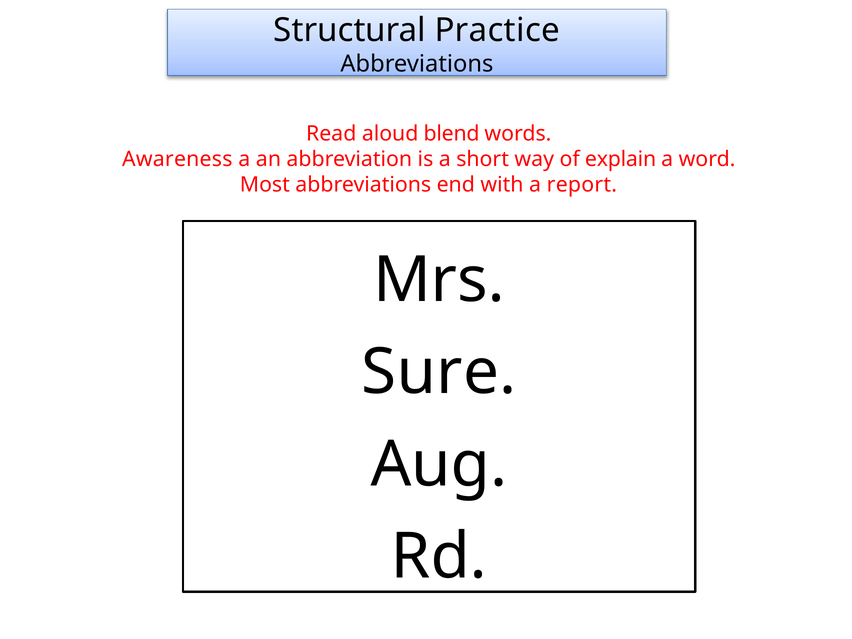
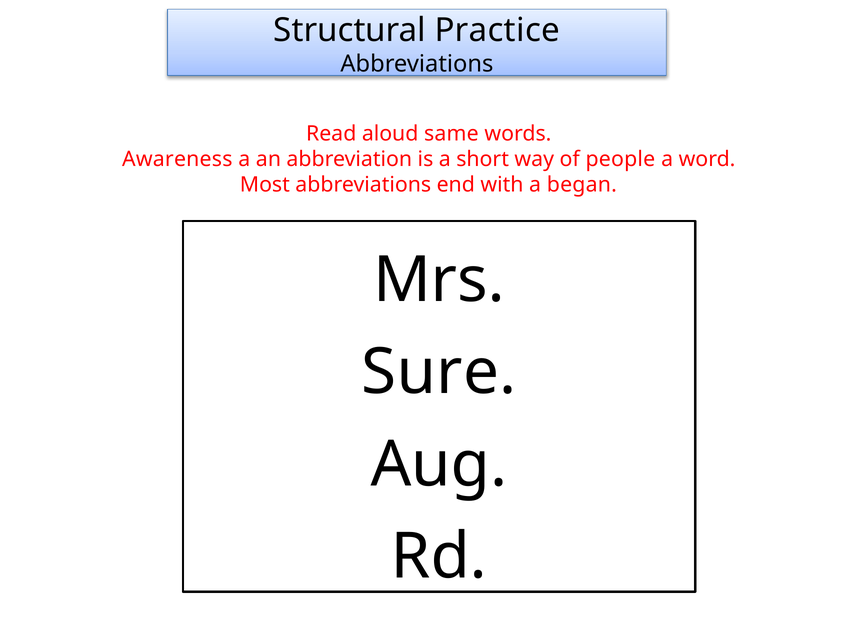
blend: blend -> same (451, 134)
explain: explain -> people (620, 159)
report: report -> began (582, 185)
